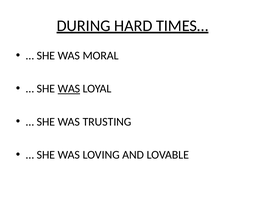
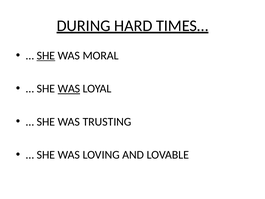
SHE underline: none -> present (46, 56)
